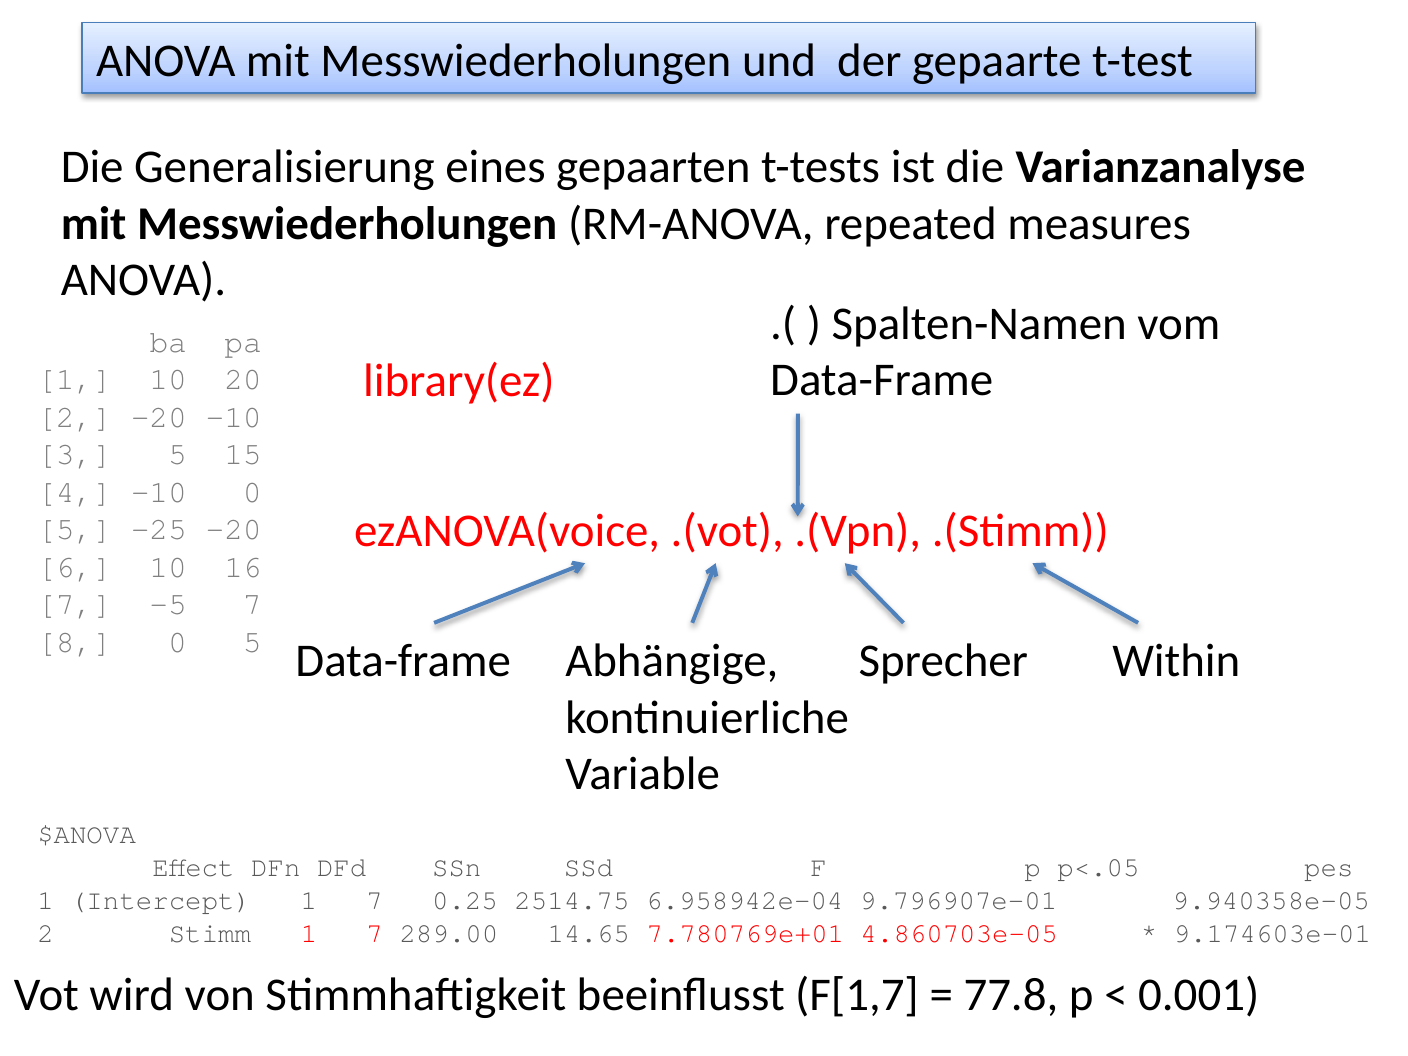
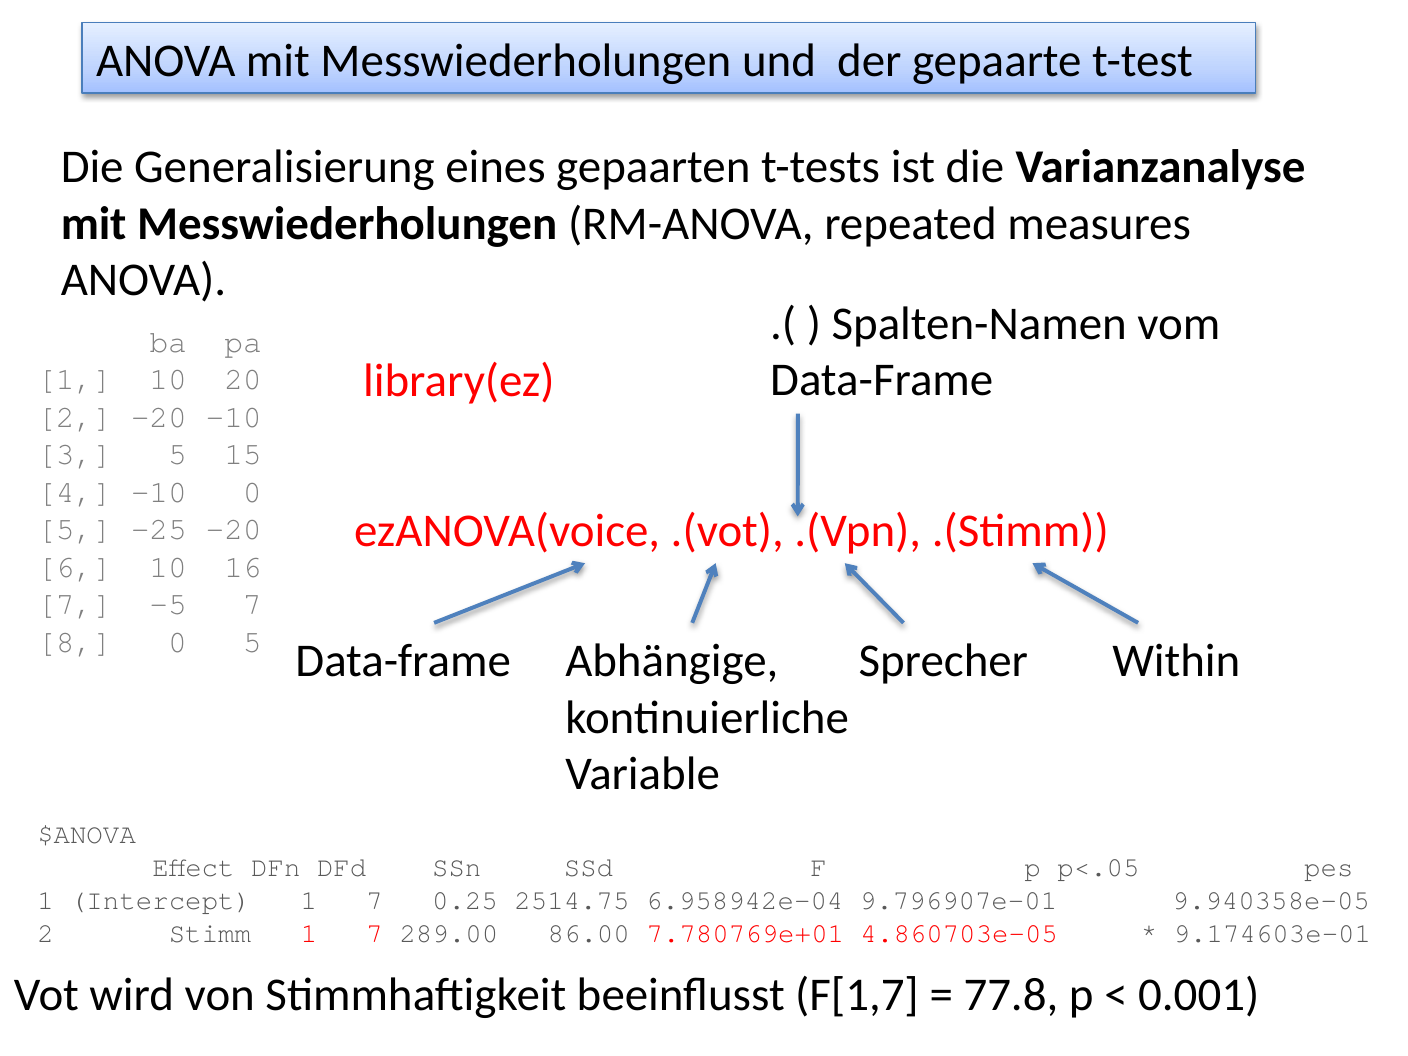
14.65: 14.65 -> 86.00 (589, 933)
